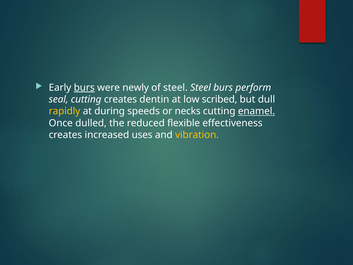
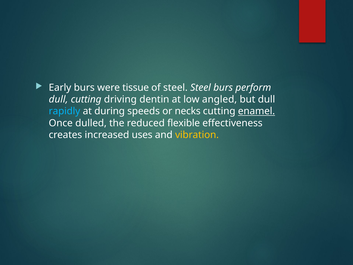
burs underline: present -> none (84, 88)
newly: newly -> tissue (136, 88)
seal: seal -> dull (58, 99)
cutting creates: creates -> driving (120, 99)
scribed: scribed -> angled (219, 99)
rapidly colour: yellow -> light blue (64, 111)
